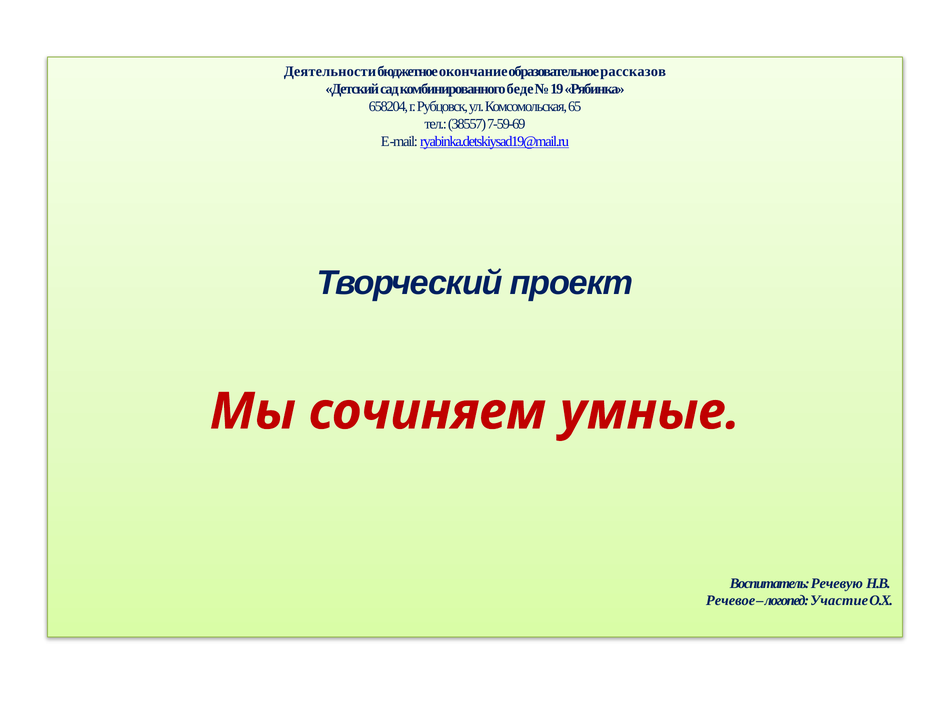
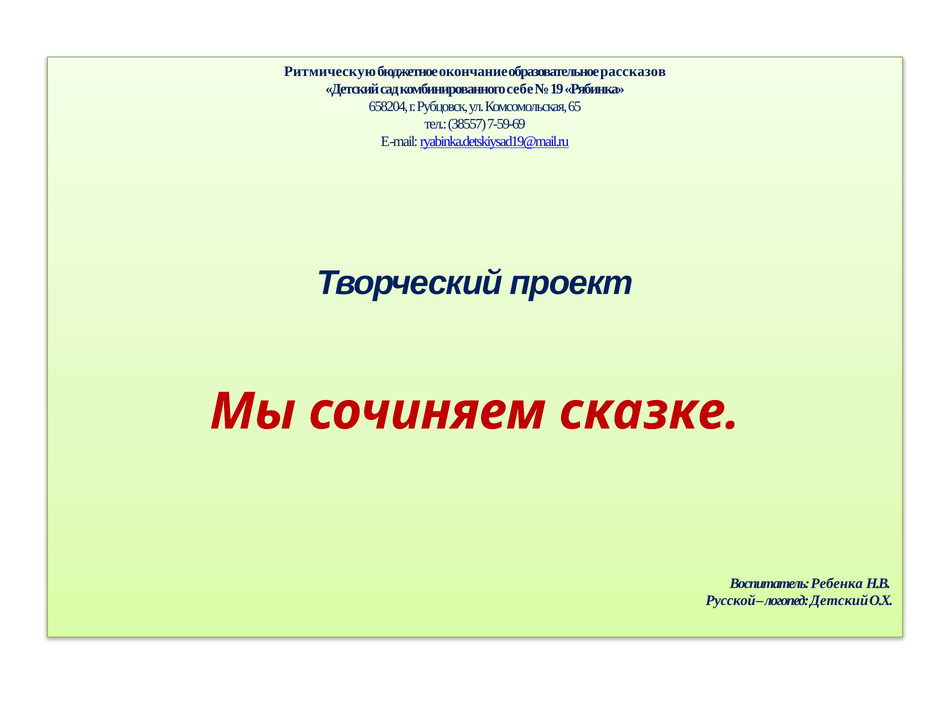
Деятельности: Деятельности -> Ритмическую (330, 71)
беде: беде -> себе (520, 89)
умные: умные -> сказке (650, 411)
Речевую: Речевую -> Ребенка (837, 583)
Речевое: Речевое -> Русской (731, 600)
логопед Участие: Участие -> Детский (839, 600)
